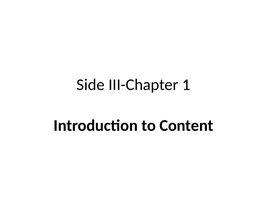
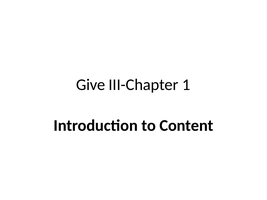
Side: Side -> Give (91, 85)
